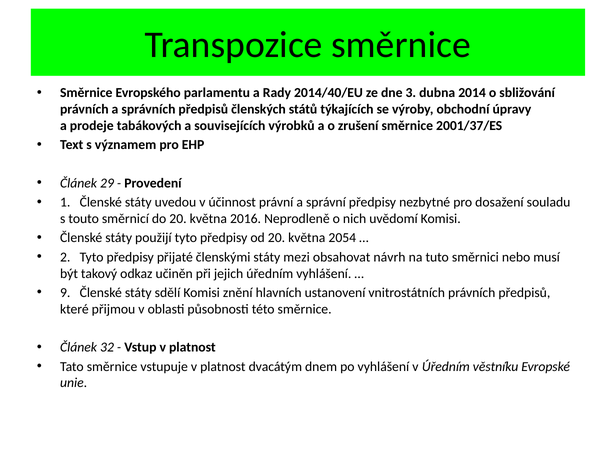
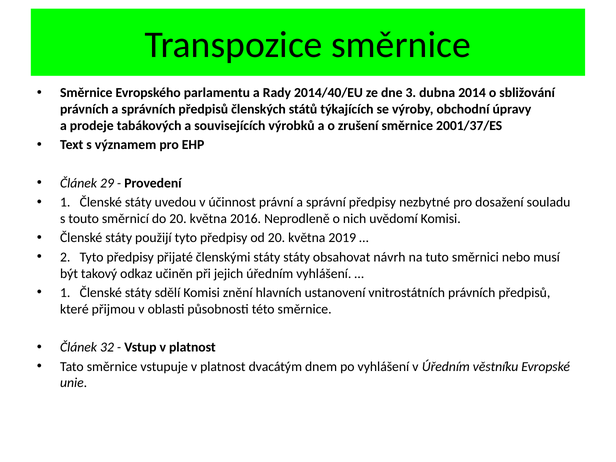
2054: 2054 -> 2019 (342, 238)
státy mezi: mezi -> státy (297, 257)
9: 9 -> 1 (65, 293)
